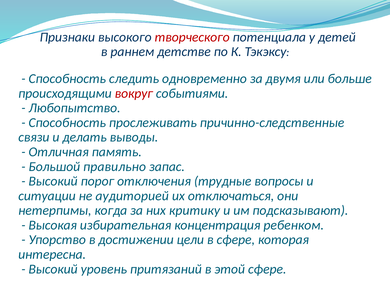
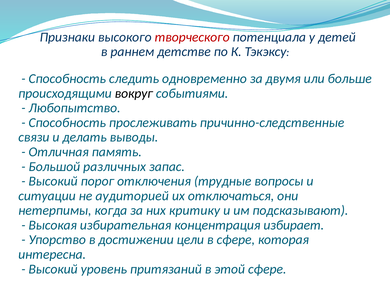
вокруг colour: red -> black (134, 93)
правильно: правильно -> различных (115, 166)
ребенком: ребенком -> избирает (294, 225)
